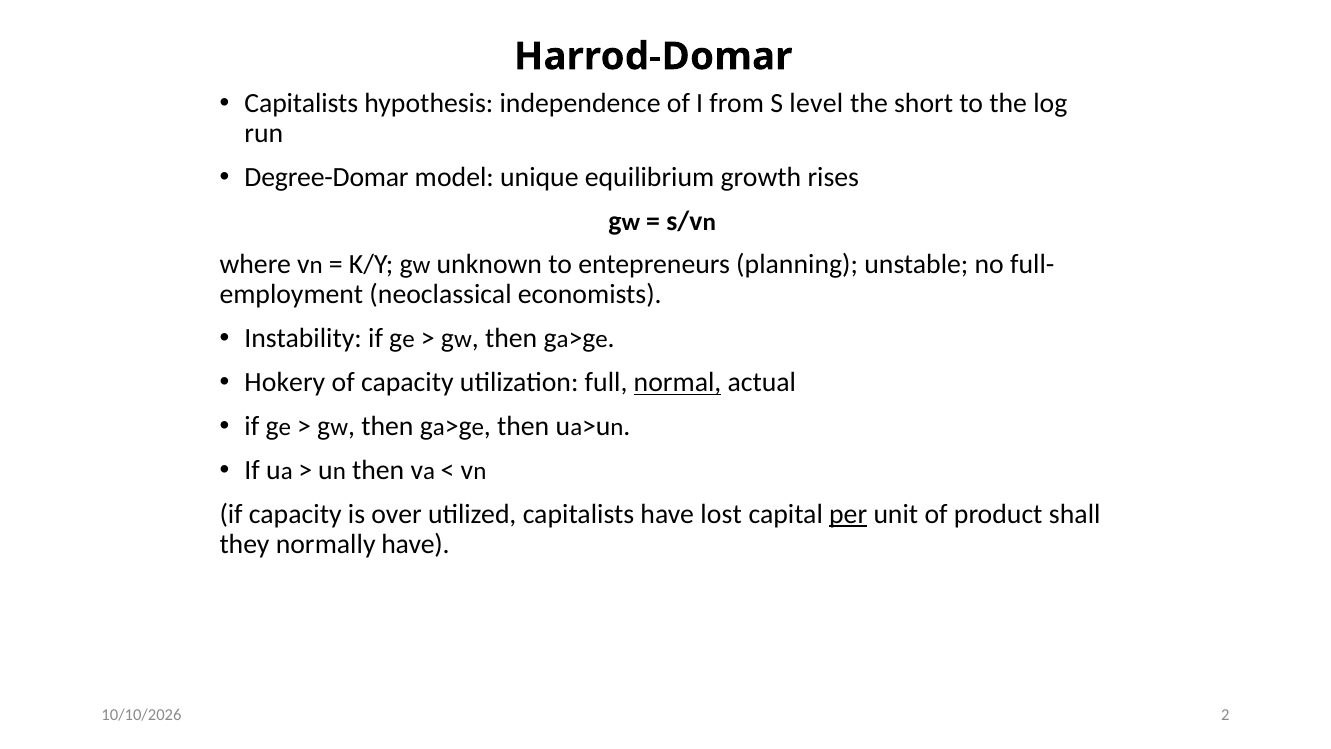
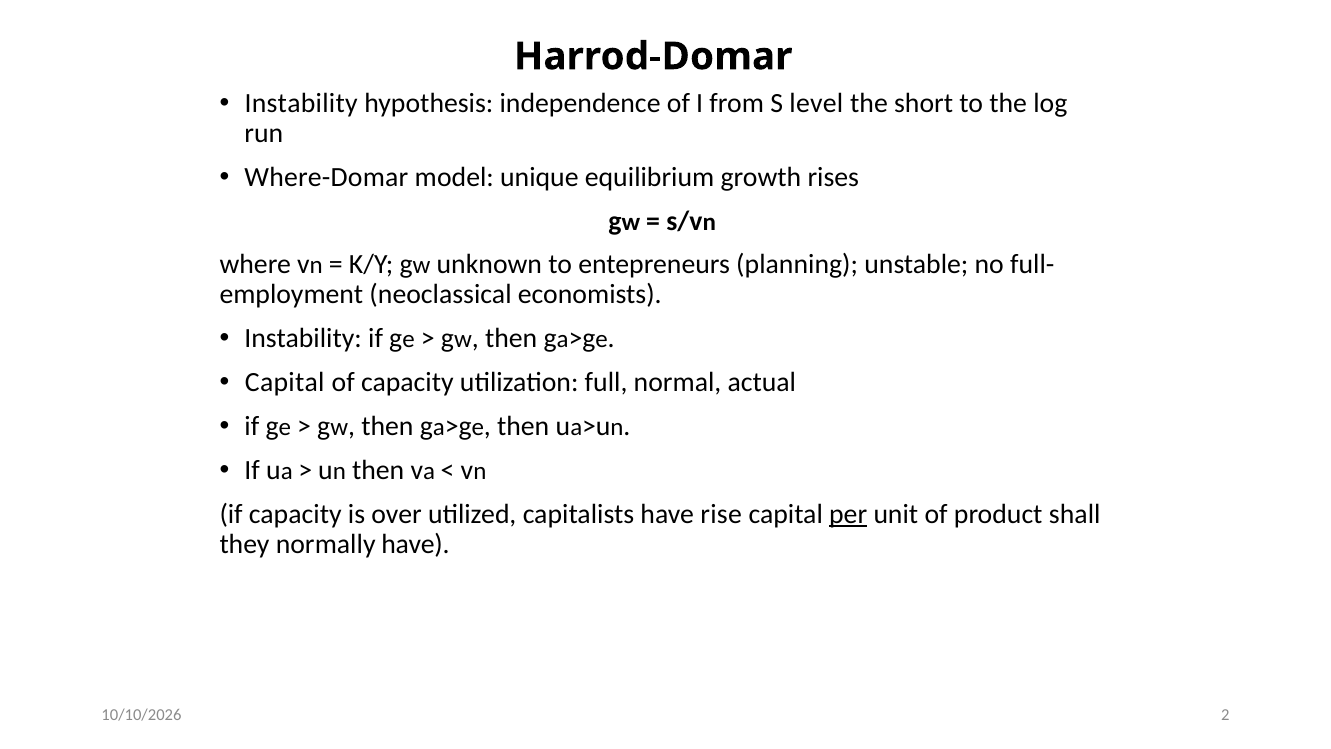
Capitalists: Capitalists -> Instability (301, 103)
Degree-Domar: Degree-Domar -> Where-Domar (326, 177)
Hokery: Hokery -> Capital (285, 382)
normal underline: present -> none (678, 382)
lost: lost -> rise (721, 514)
